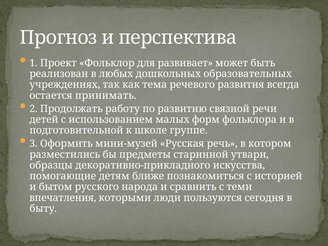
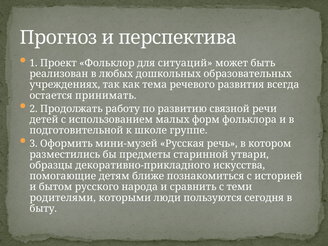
развивает: развивает -> ситуаций (185, 63)
впечатления: впечатления -> родителями (63, 198)
